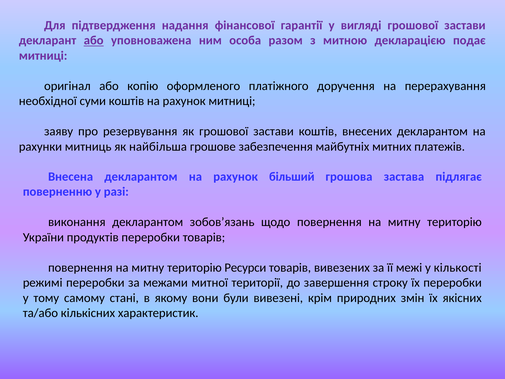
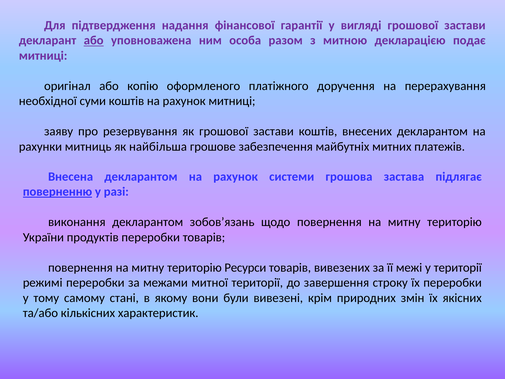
більший: більший -> системи (292, 176)
поверненню underline: none -> present (57, 192)
кількості: кількості -> територiї (458, 267)
